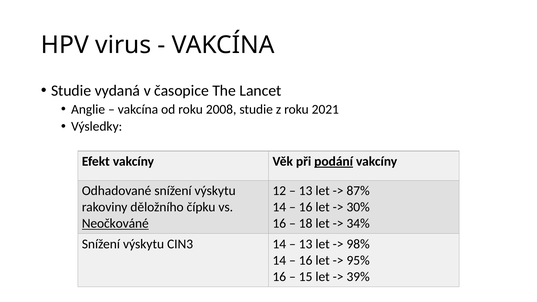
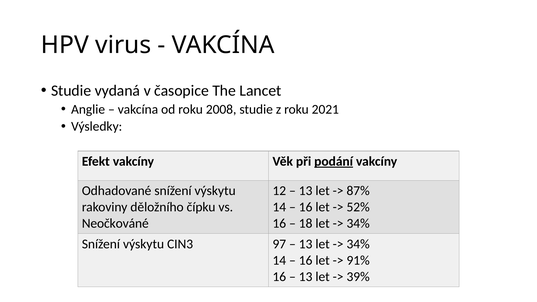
30%: 30% -> 52% (358, 207)
Neočkováné underline: present -> none (115, 224)
CIN3 14: 14 -> 97 (279, 244)
98%: 98% -> 34% (358, 244)
95%: 95% -> 91% (358, 260)
15: 15 -> 13 (306, 277)
